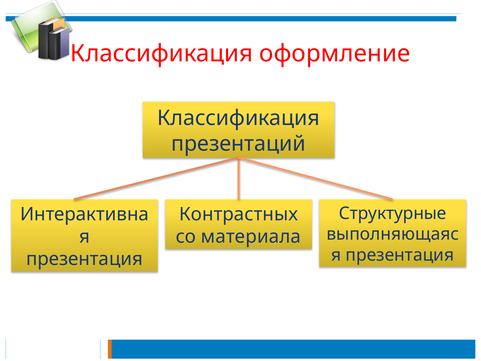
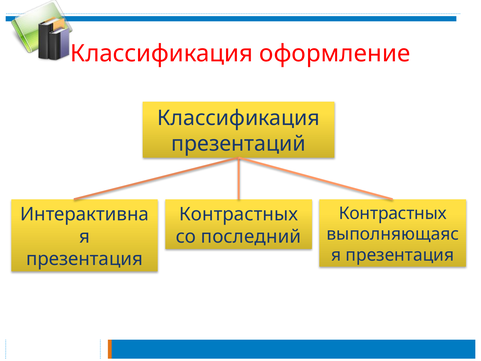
Структурные: Структурные -> Контрастных (393, 213)
материала: материала -> последний (251, 237)
